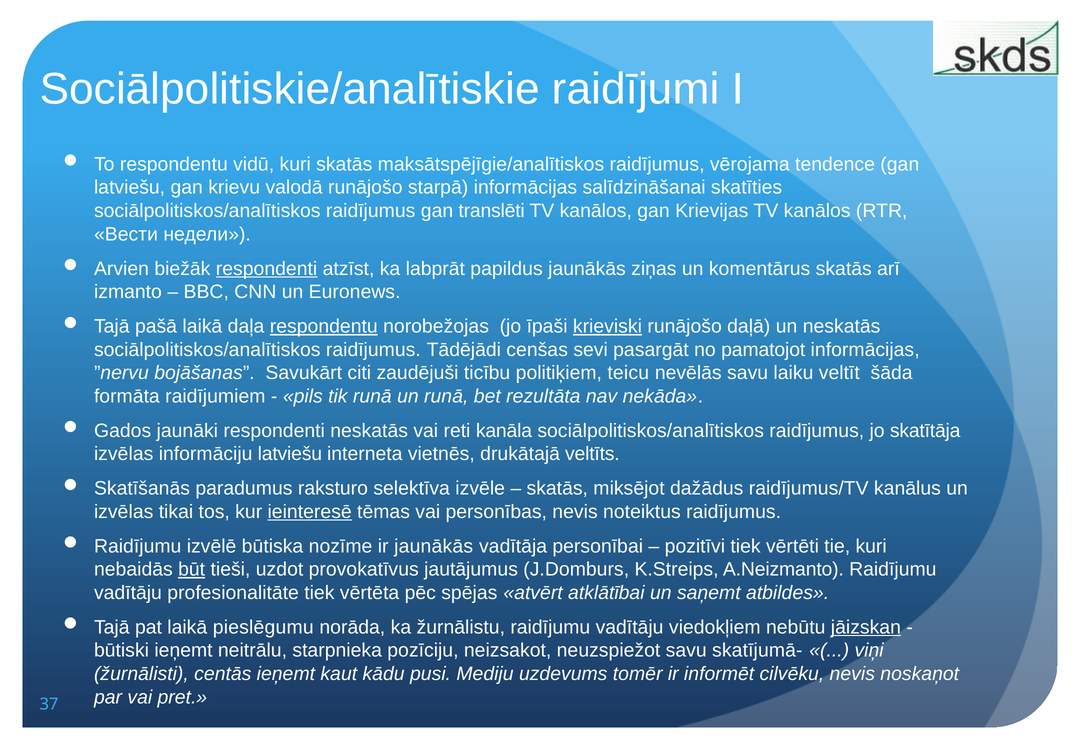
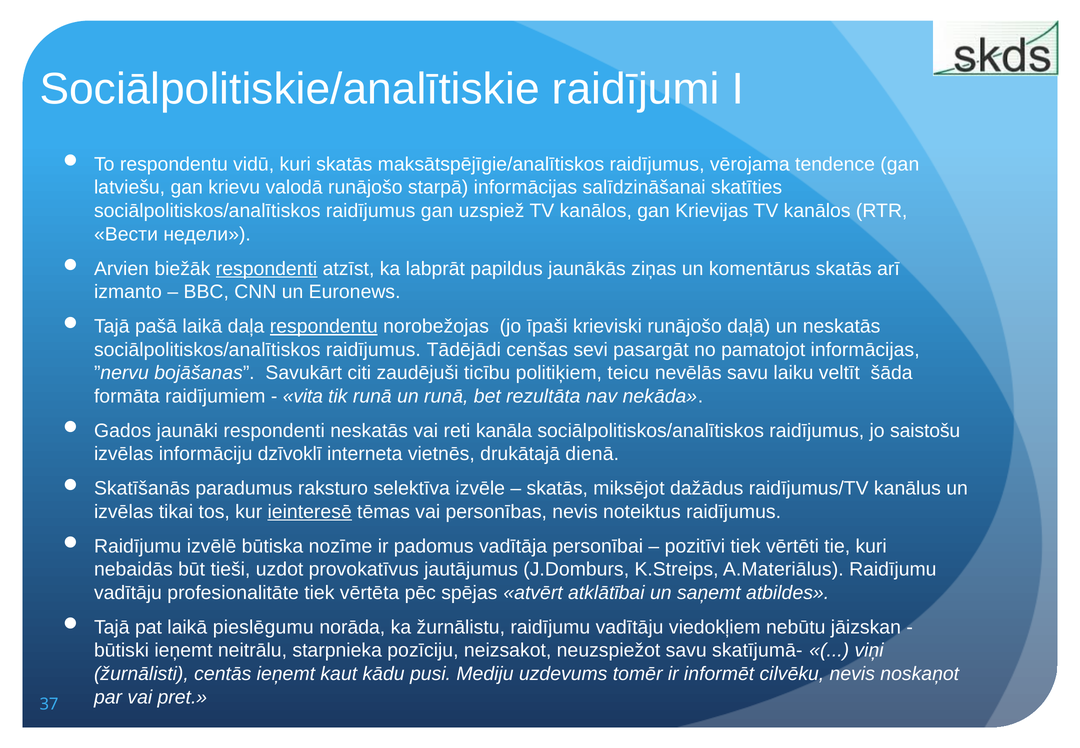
translēti: translēti -> uzspiež (492, 211)
krieviski underline: present -> none (607, 326)
pils: pils -> vita (303, 396)
skatītāja: skatītāja -> saistošu (925, 431)
informāciju latviešu: latviešu -> dzīvoklī (290, 454)
veltīts: veltīts -> dienā (592, 454)
ir jaunākās: jaunākās -> padomus (434, 546)
būt underline: present -> none (192, 569)
A.Neizmanto: A.Neizmanto -> A.Materiālus (783, 569)
jāizskan underline: present -> none (866, 627)
